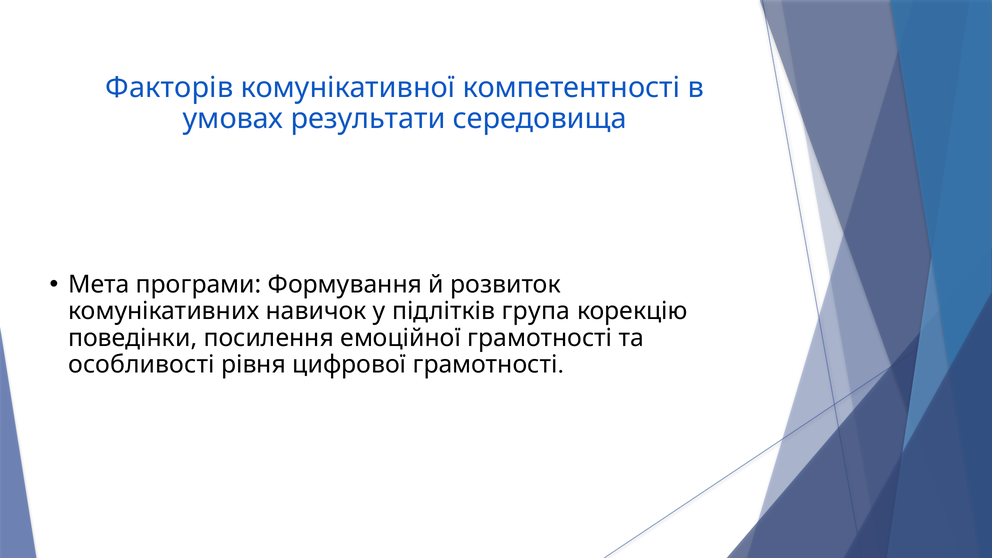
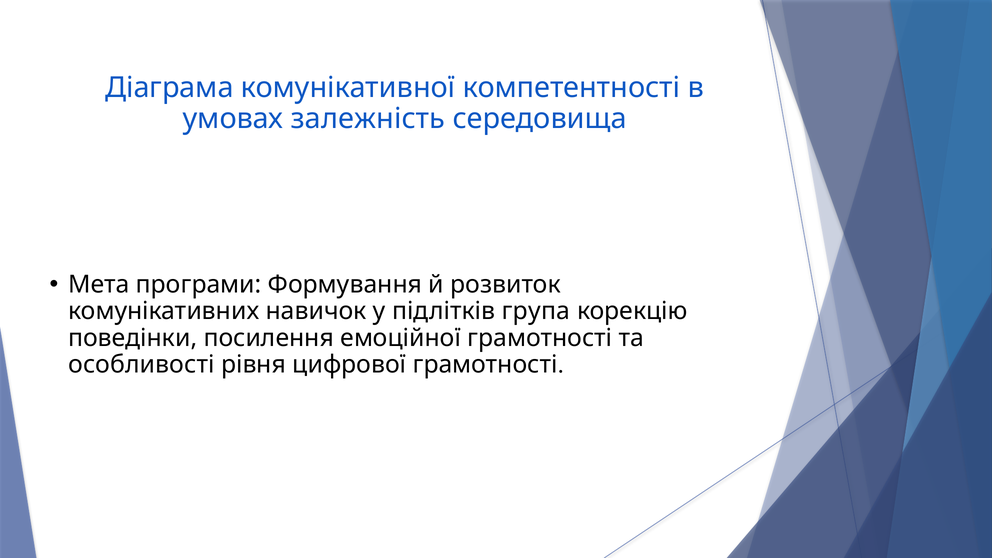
Факторів: Факторів -> Діаграма (169, 87)
результати: результати -> залежність (368, 119)
